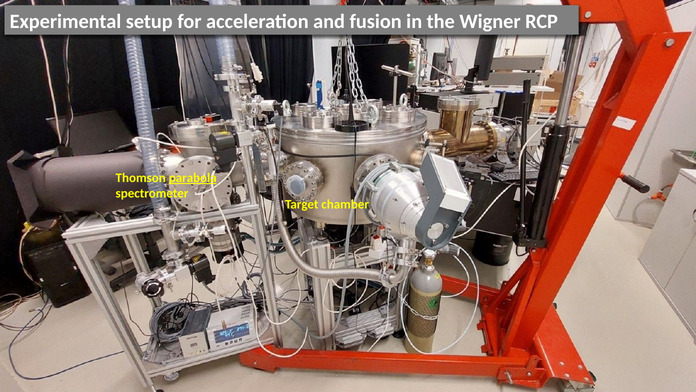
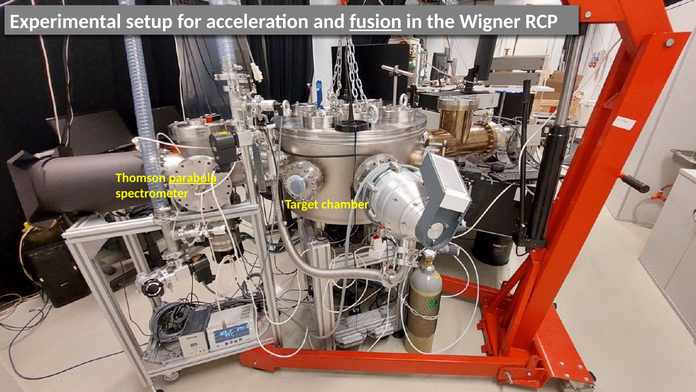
fusion underline: none -> present (376, 21)
